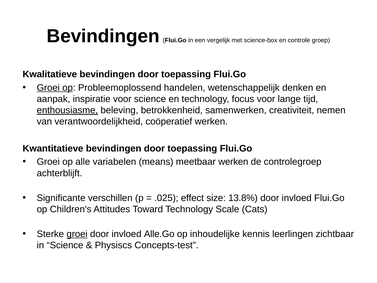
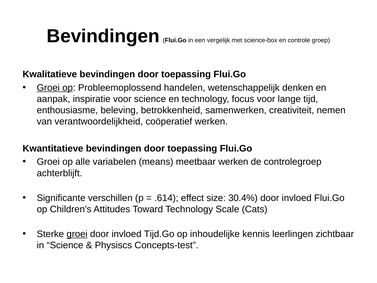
enthousiasme underline: present -> none (67, 110)
.025: .025 -> .614 (166, 198)
13.8%: 13.8% -> 30.4% (243, 198)
Alle.Go: Alle.Go -> Tijd.Go (159, 234)
